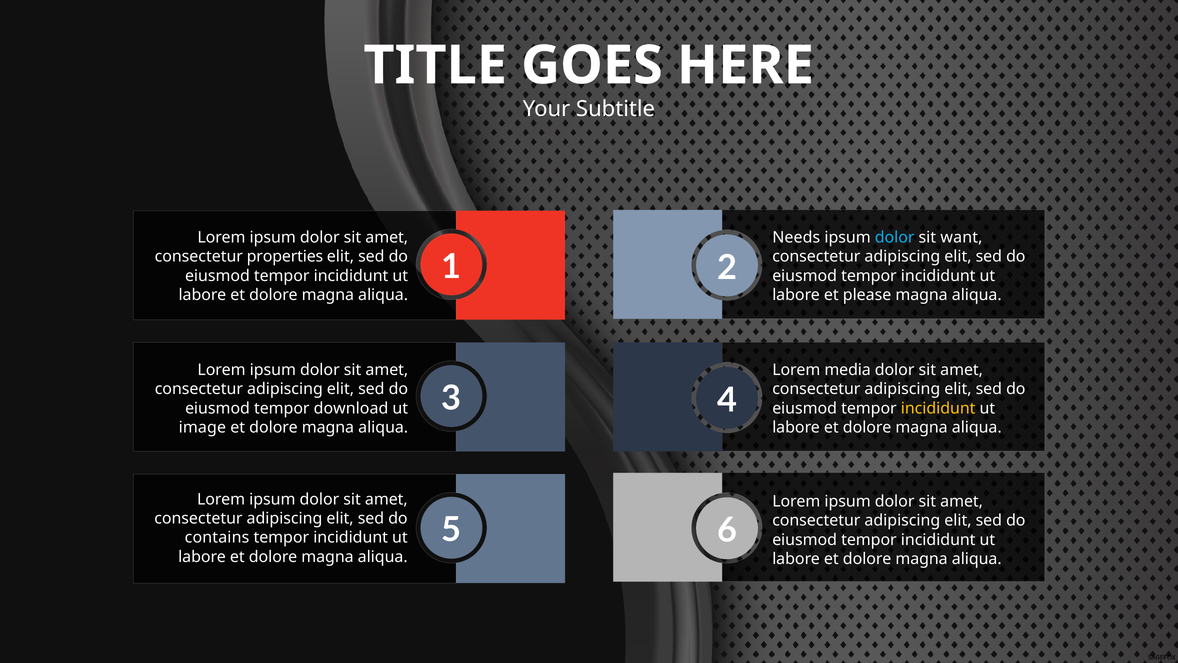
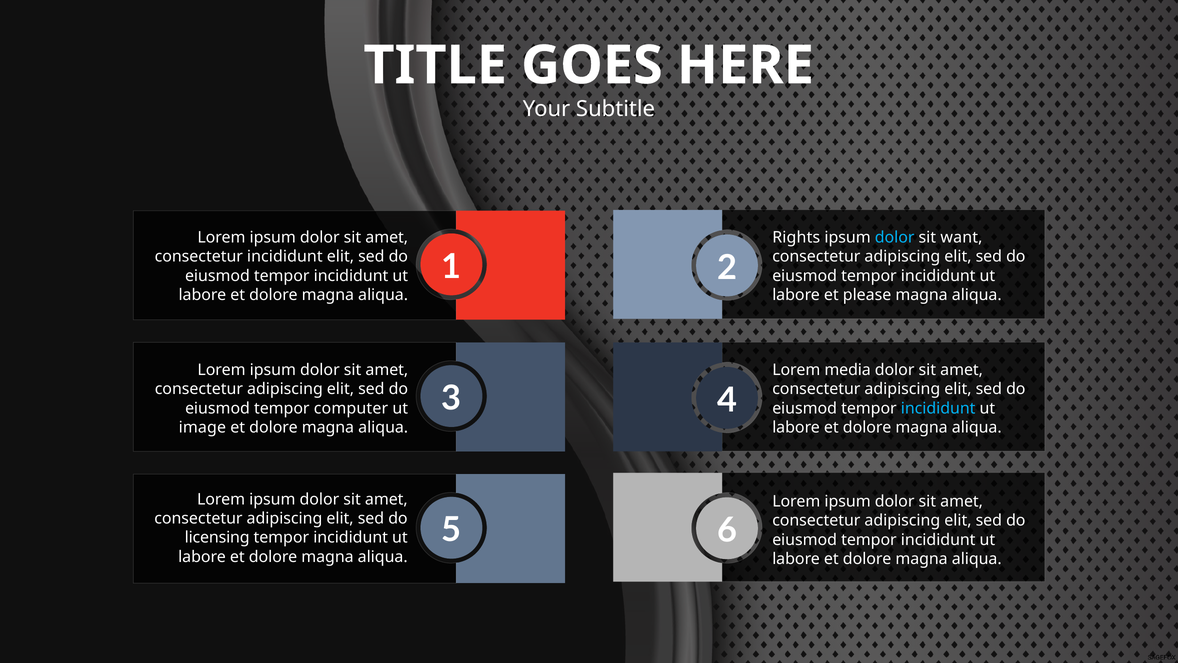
Needs: Needs -> Rights (796, 237)
consectetur properties: properties -> incididunt (285, 257)
download: download -> computer (351, 408)
incididunt colour: yellow -> light blue (938, 408)
contains: contains -> licensing (217, 537)
